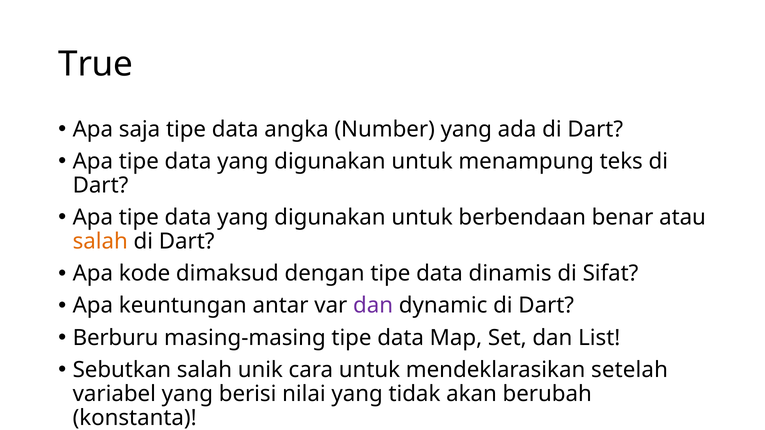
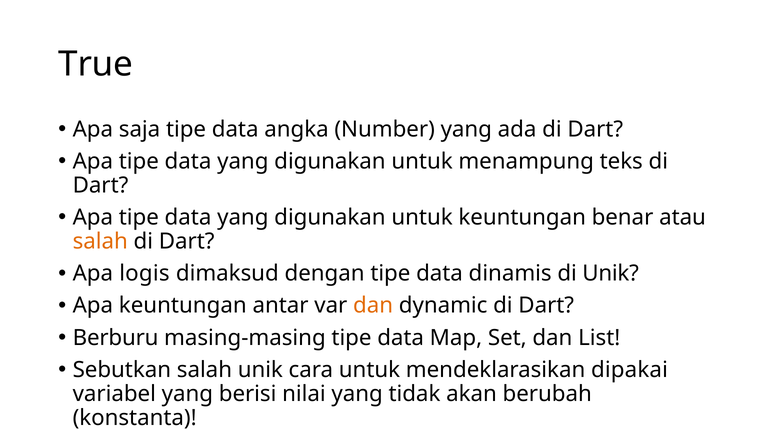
untuk berbendaan: berbendaan -> keuntungan (522, 218)
kode: kode -> logis (144, 274)
di Sifat: Sifat -> Unik (611, 274)
dan colour: purple -> orange (373, 306)
setelah: setelah -> dipakai (629, 370)
